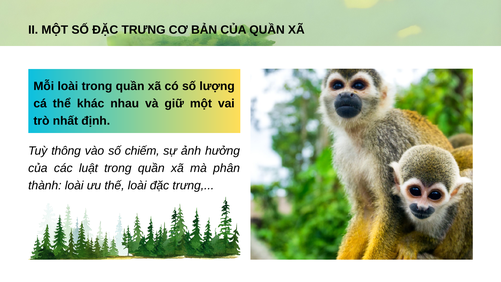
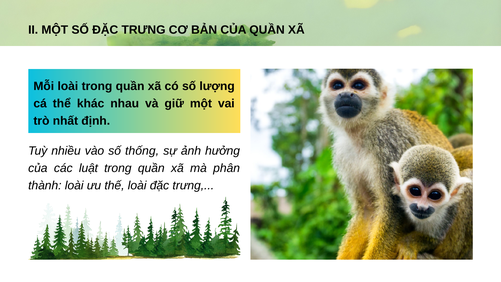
thông: thông -> nhiều (66, 151)
chiếm: chiếm -> thống (142, 151)
